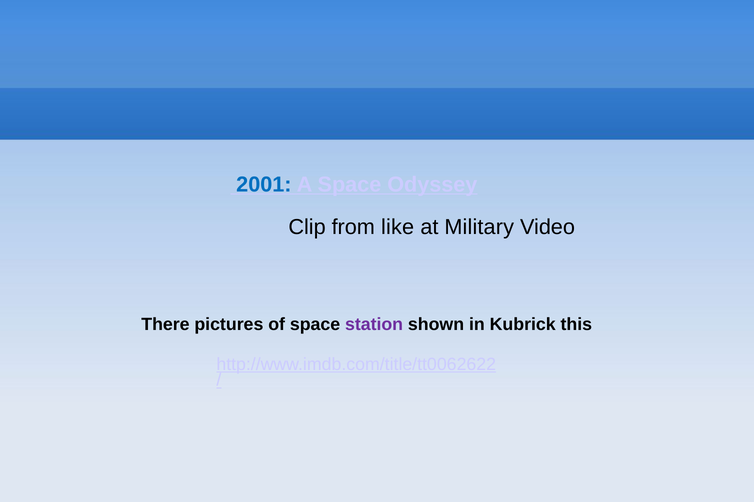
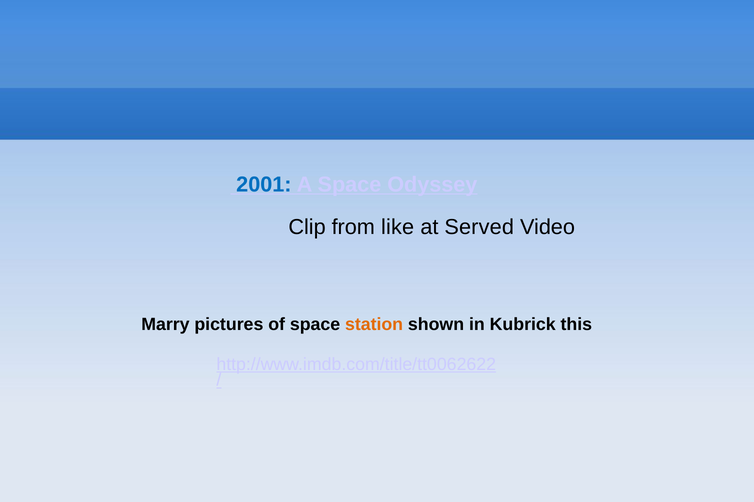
Military: Military -> Served (479, 227)
There: There -> Marry (165, 325)
station colour: purple -> orange (374, 325)
